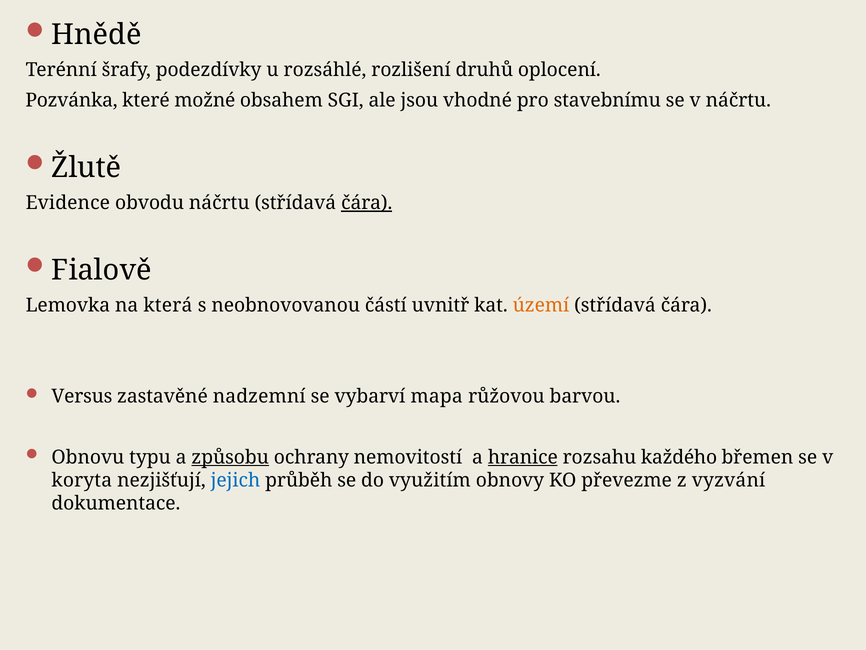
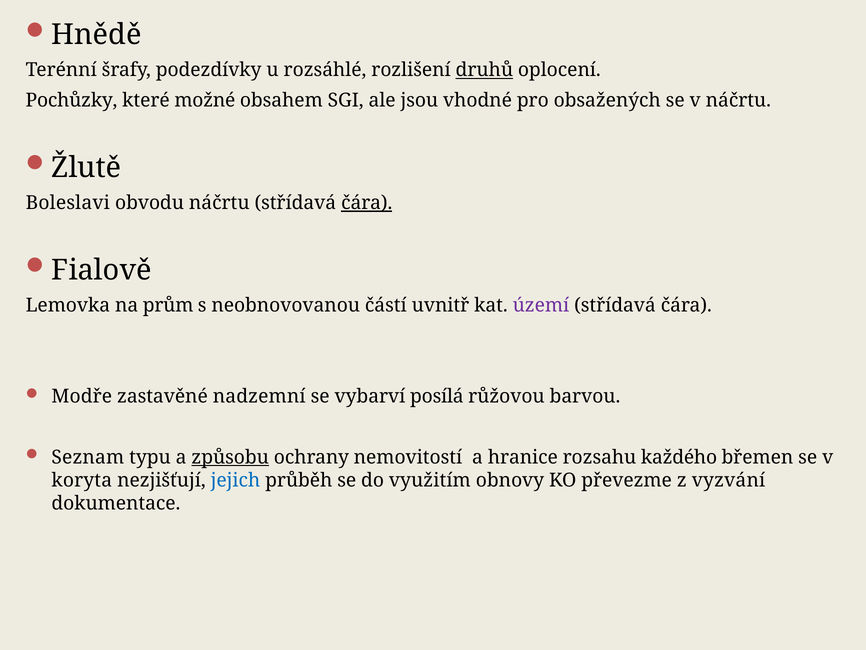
druhů underline: none -> present (484, 70)
Pozvánka: Pozvánka -> Pochůzky (72, 100)
stavebnímu: stavebnímu -> obsažených (607, 100)
Evidence: Evidence -> Boleslavi (68, 203)
která: která -> prům (168, 305)
území colour: orange -> purple (541, 305)
Versus: Versus -> Modře (82, 396)
mapa: mapa -> posílá (437, 396)
Obnovu: Obnovu -> Seznam (88, 457)
hranice underline: present -> none (523, 457)
